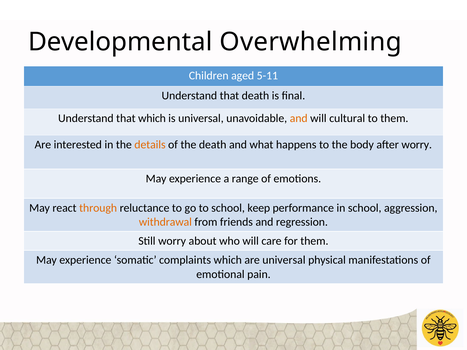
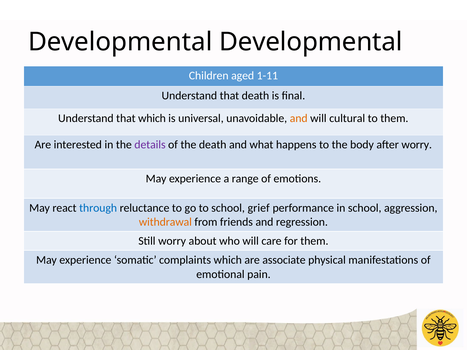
Developmental Overwhelming: Overwhelming -> Developmental (311, 42)
5-11: 5-11 -> 1-11 (267, 76)
details colour: orange -> purple (150, 145)
through colour: orange -> blue (98, 208)
keep: keep -> grief (259, 208)
are universal: universal -> associate (284, 260)
